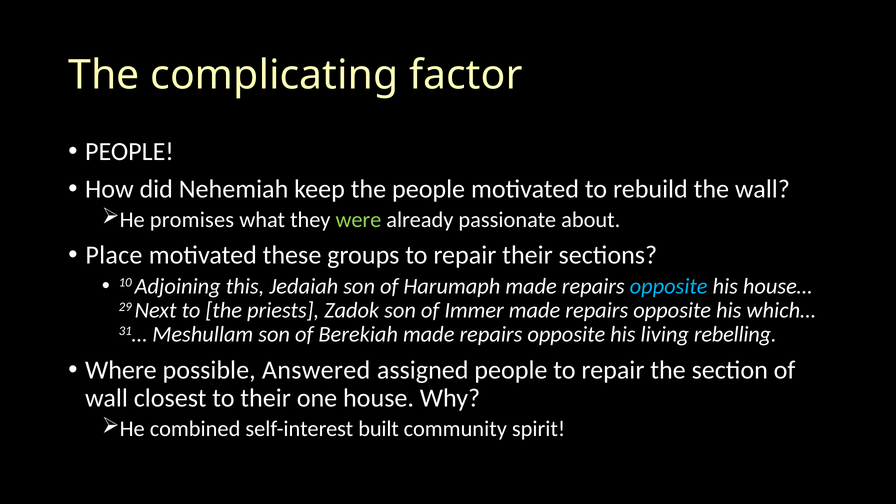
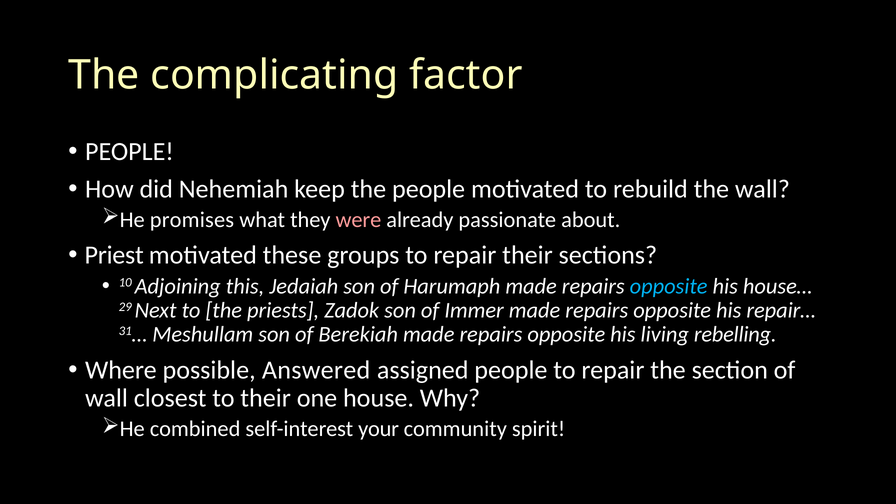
were colour: light green -> pink (358, 220)
Place: Place -> Priest (114, 255)
which…: which… -> repair… (781, 310)
built: built -> your (379, 429)
